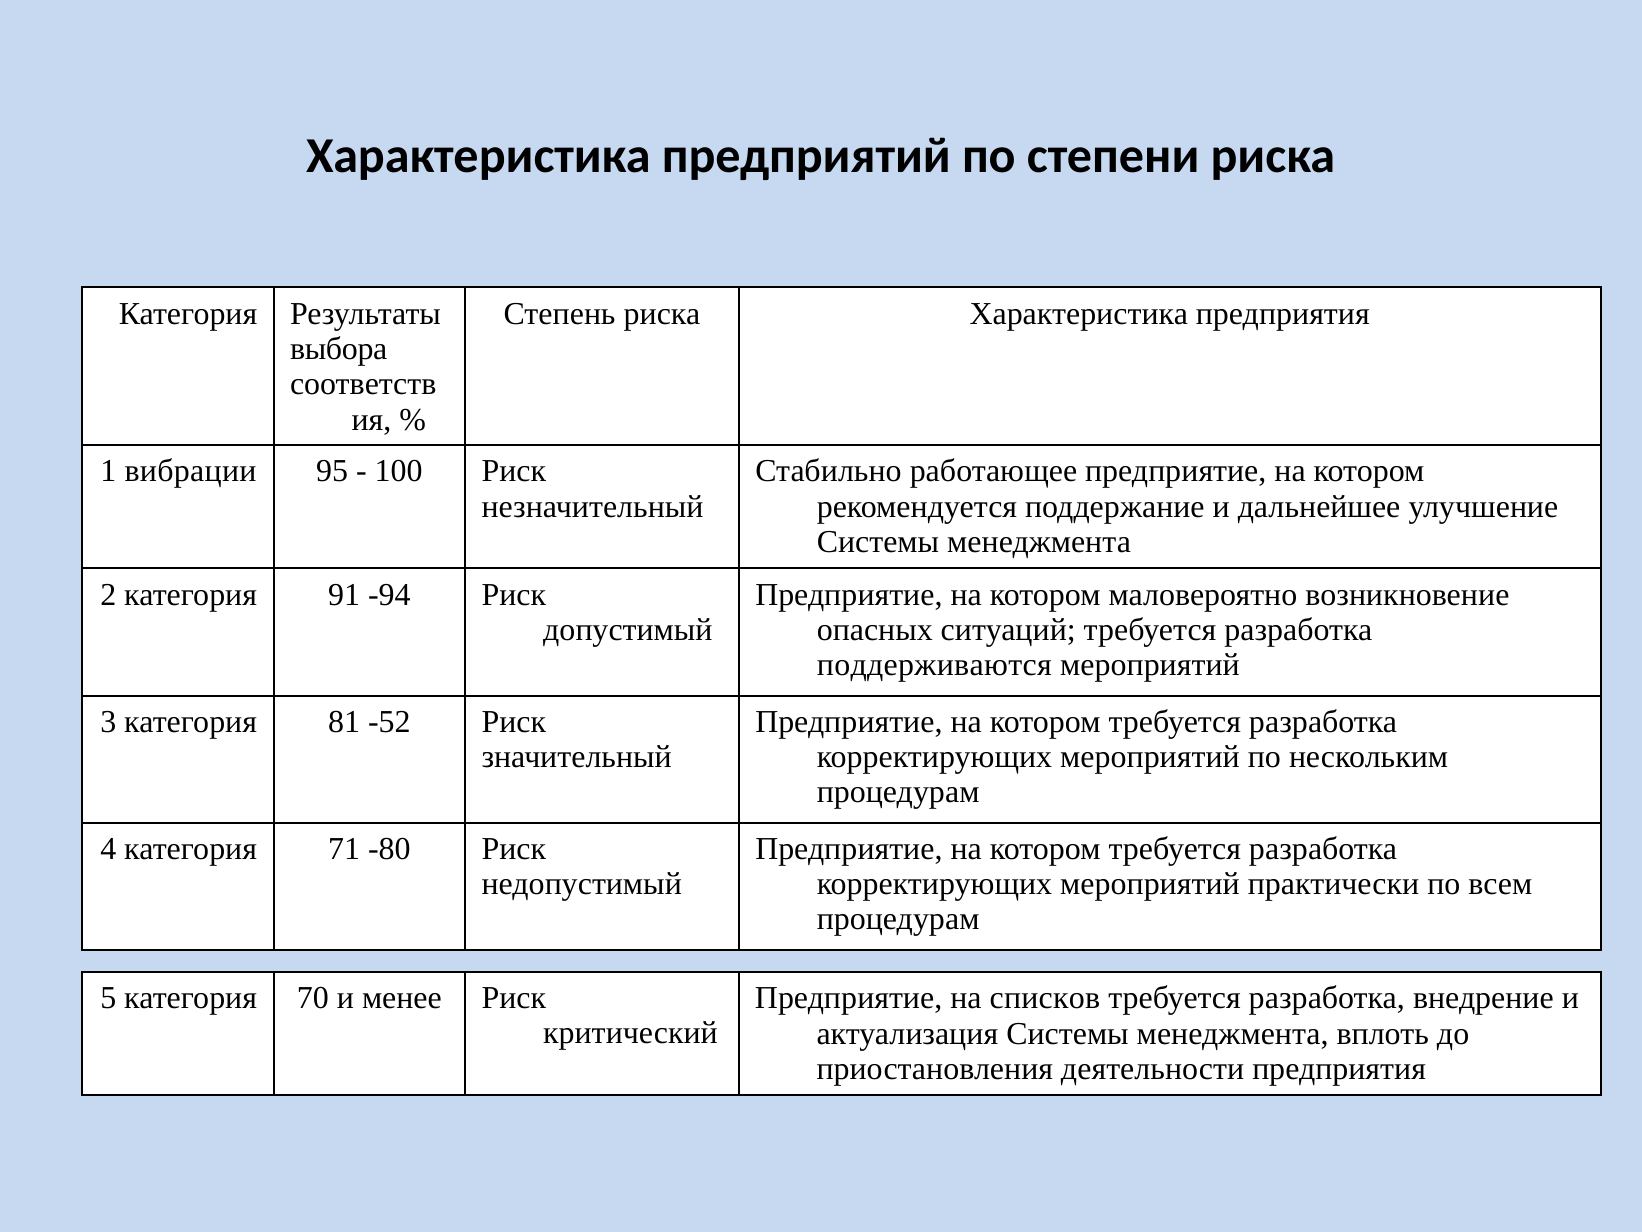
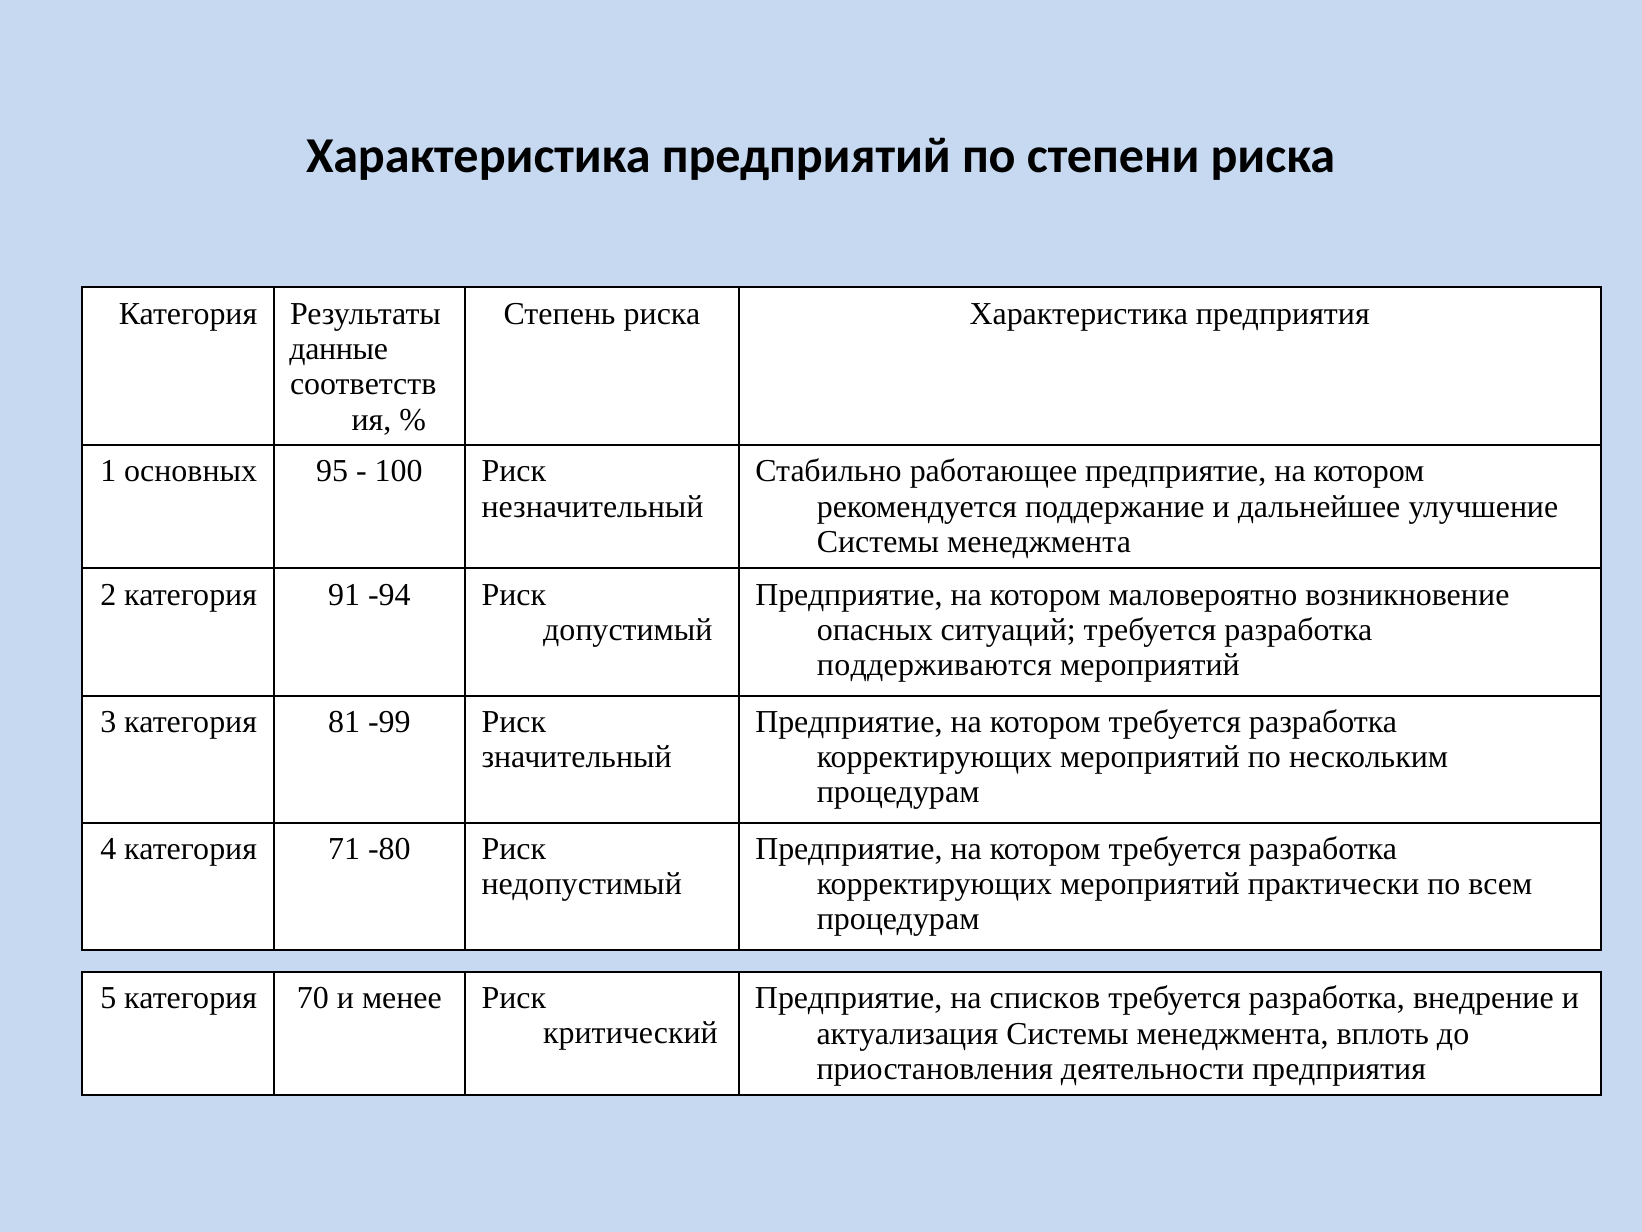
выбора: выбора -> данные (339, 349)
вибрации: вибрации -> основных (191, 471)
-52: -52 -> -99 (389, 721)
